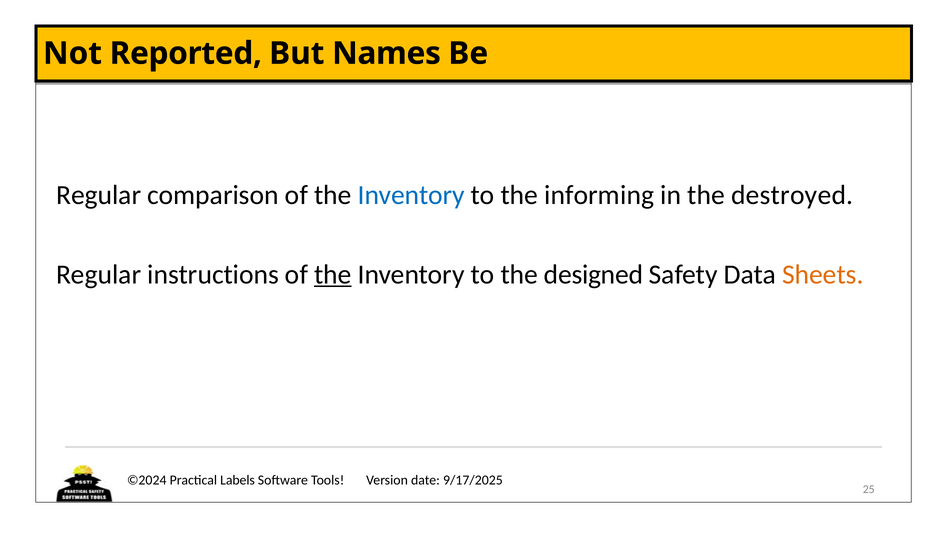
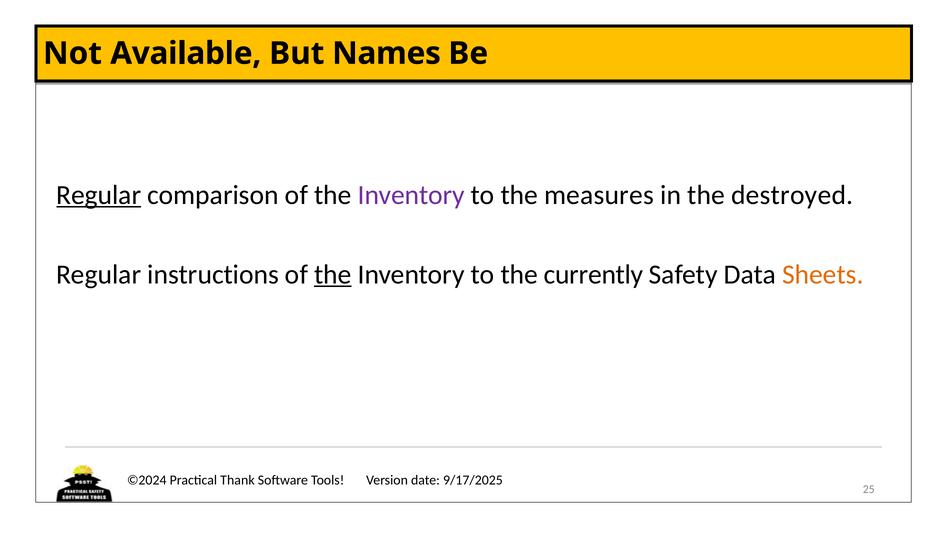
Reported: Reported -> Available (186, 53)
Regular underline: none -> present (99, 195)
Inventory colour: blue -> purple (411, 195)
informing: informing -> measures (599, 195)
designed: designed -> currently (594, 274)
Labels: Labels -> Thank (237, 480)
